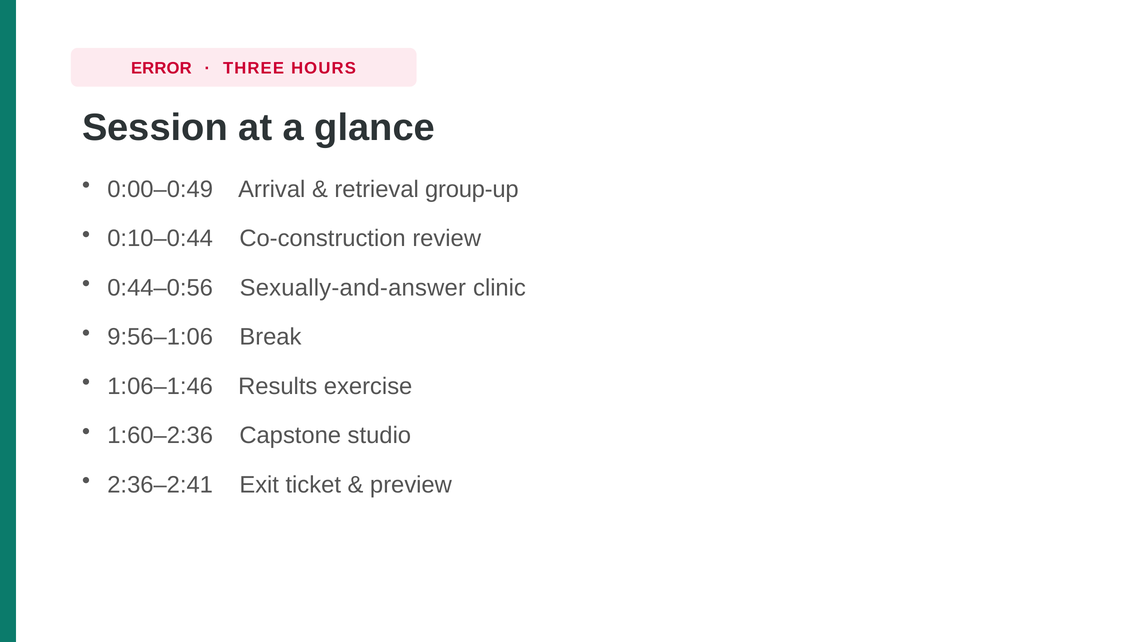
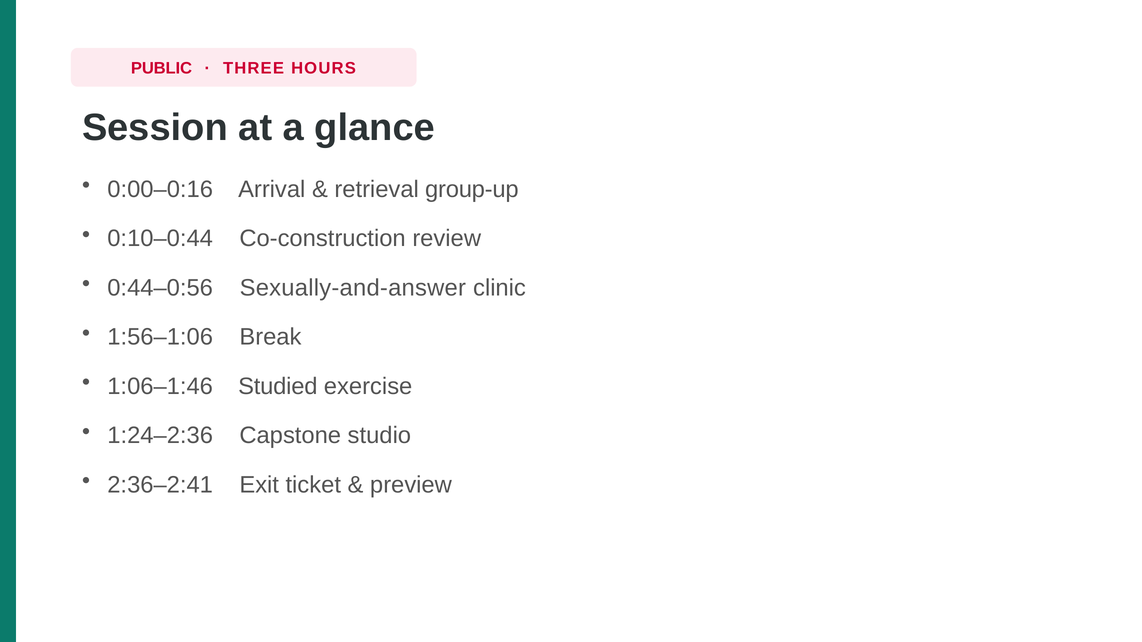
ERROR: ERROR -> PUBLIC (162, 69)
0:00–0:49: 0:00–0:49 -> 0:00–0:16 (160, 189)
9:56–1:06: 9:56–1:06 -> 1:56–1:06 (160, 337)
Results: Results -> Studied (278, 387)
1:60–2:36: 1:60–2:36 -> 1:24–2:36 (160, 436)
